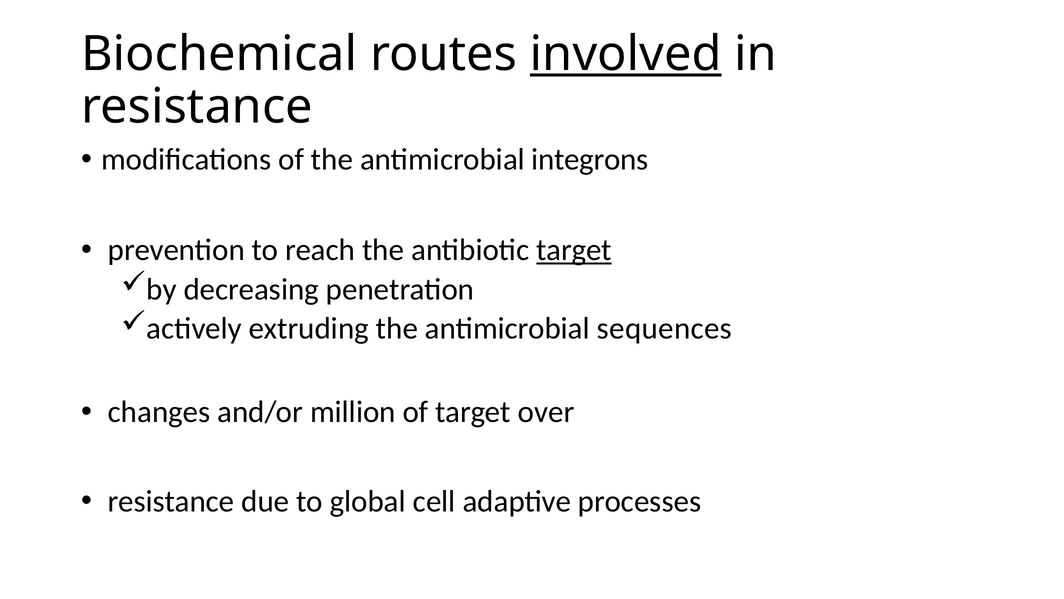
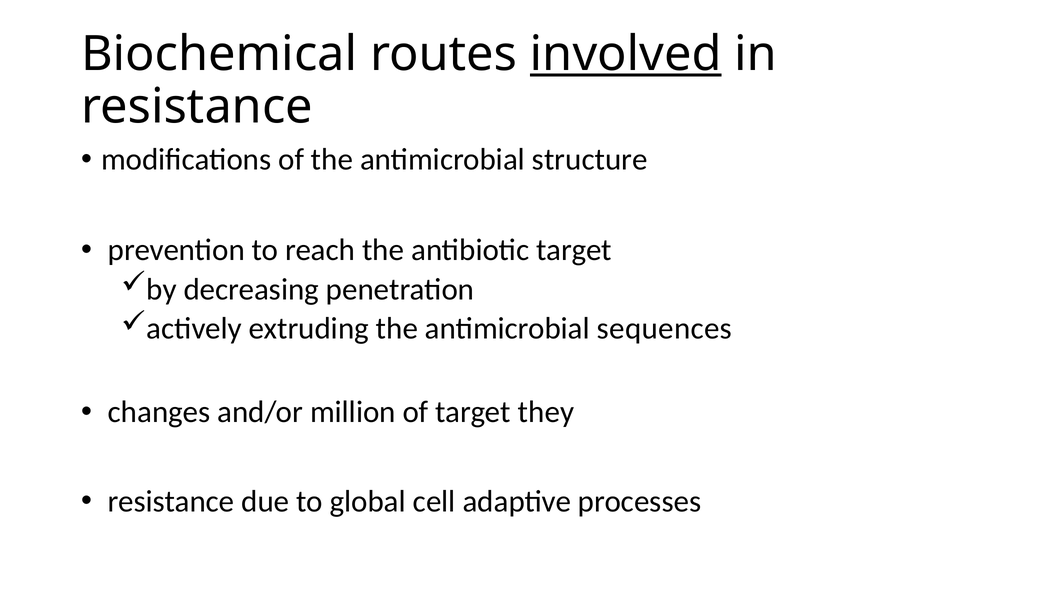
integrons: integrons -> structure (590, 159)
target underline: present -> none (574, 250)
over: over -> they (546, 412)
